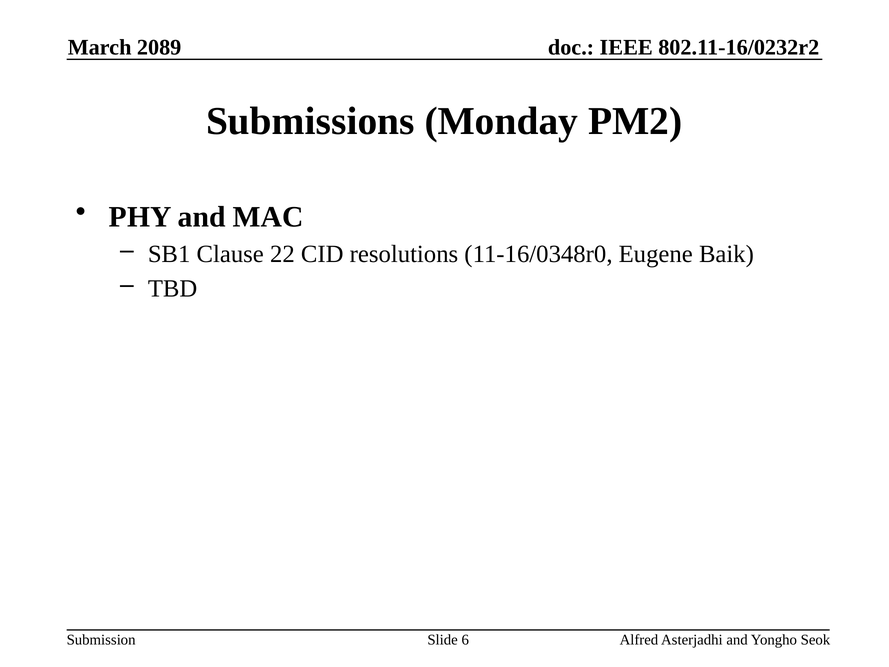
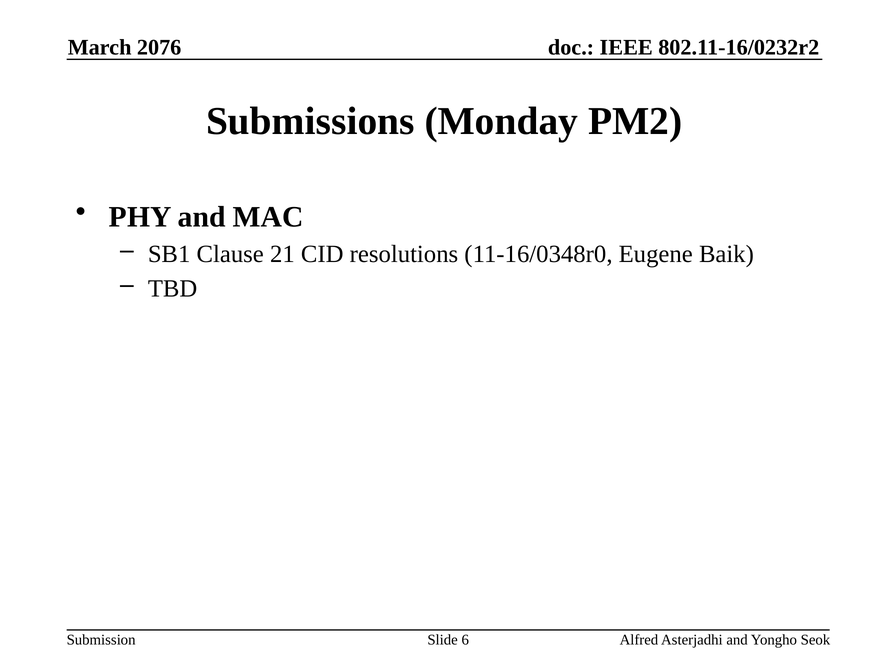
2089: 2089 -> 2076 (159, 47)
22: 22 -> 21 (282, 254)
